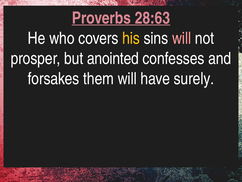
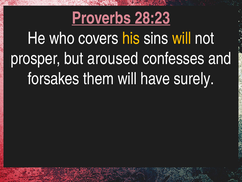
28:63: 28:63 -> 28:23 (152, 18)
will colour: pink -> yellow (182, 38)
anointed: anointed -> aroused (113, 58)
